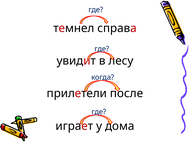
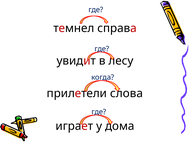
после: после -> слова (127, 93)
